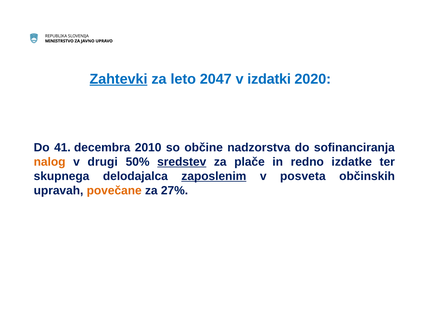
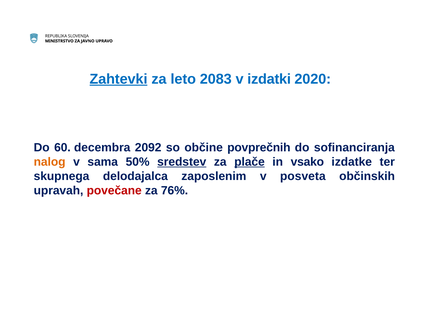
2047: 2047 -> 2083 (216, 79)
41: 41 -> 60 (62, 147)
2010: 2010 -> 2092 (148, 147)
nadzorstva: nadzorstva -> povprečnih (259, 147)
drugi: drugi -> sama (103, 162)
plače underline: none -> present (250, 162)
redno: redno -> vsako (307, 162)
zaposlenim underline: present -> none (214, 176)
povečane colour: orange -> red (114, 190)
27%: 27% -> 76% (175, 190)
